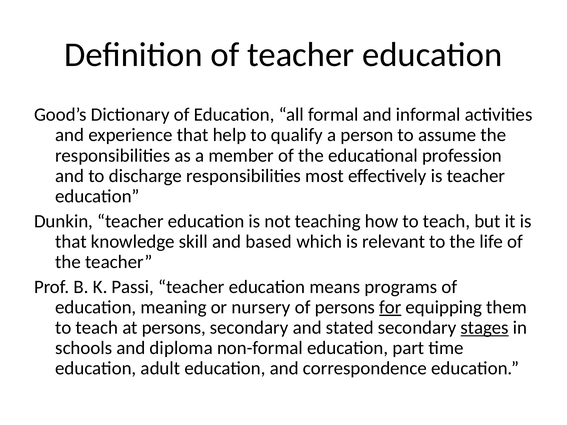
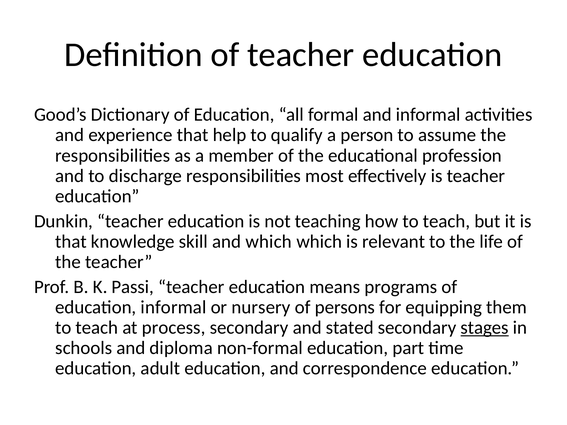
and based: based -> which (269, 242)
education meaning: meaning -> informal (173, 307)
for underline: present -> none (390, 307)
at persons: persons -> process (174, 328)
